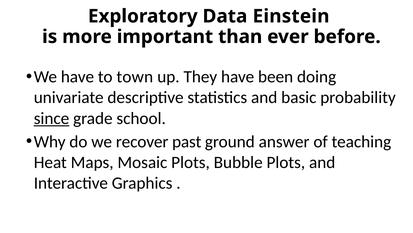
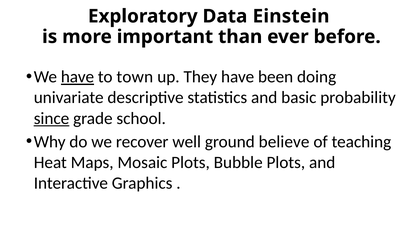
have underline: none -> present (77, 77)
past: past -> well (187, 141)
answer: answer -> believe (284, 141)
